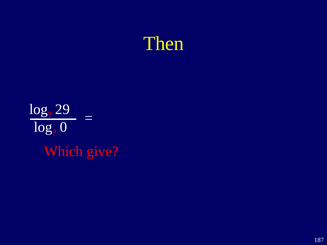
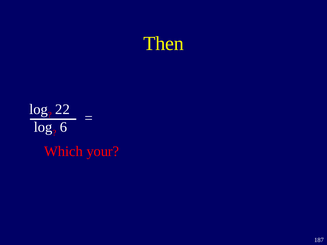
29: 29 -> 22 (63, 109)
0: 0 -> 6 (63, 127)
give: give -> your (103, 151)
